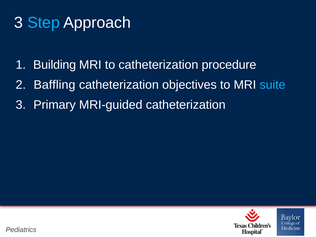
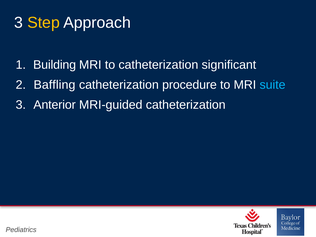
Step colour: light blue -> yellow (44, 23)
procedure: procedure -> significant (229, 65)
objectives: objectives -> procedure (189, 85)
Primary: Primary -> Anterior (55, 105)
